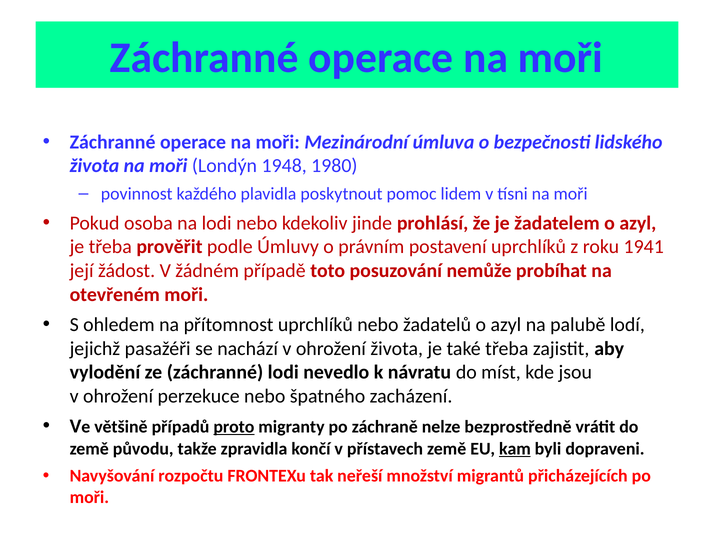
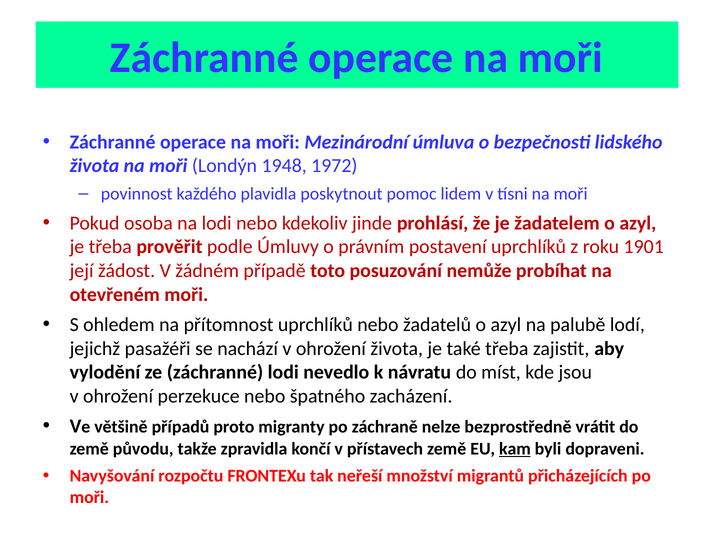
1980: 1980 -> 1972 (334, 166)
1941: 1941 -> 1901 (644, 247)
proto underline: present -> none (234, 427)
